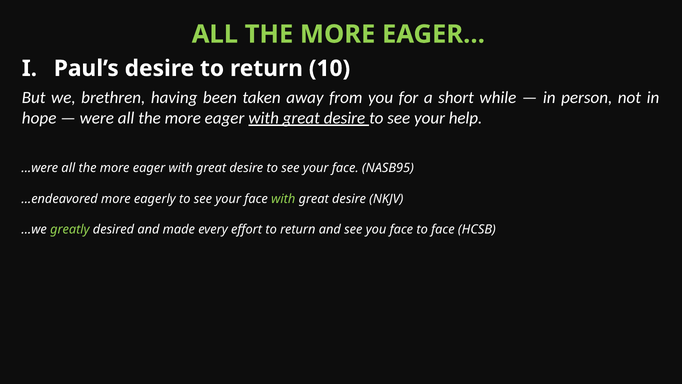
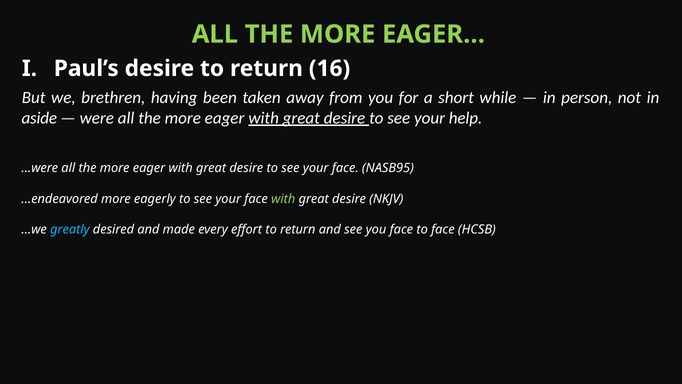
10: 10 -> 16 (330, 68)
hope: hope -> aside (39, 118)
greatly colour: light green -> light blue (70, 229)
